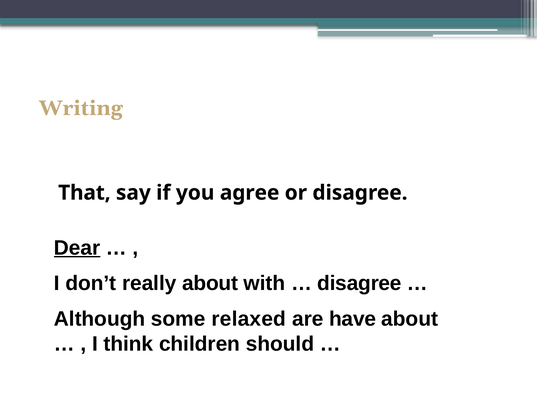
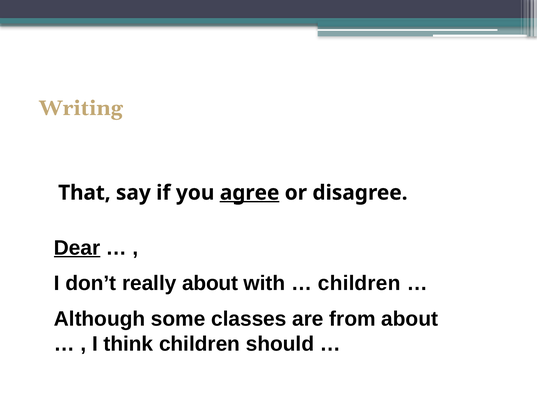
agree underline: none -> present (250, 193)
disagree: disagree -> children (359, 283)
relaxed: relaxed -> classes (249, 319)
have: have -> from (352, 319)
